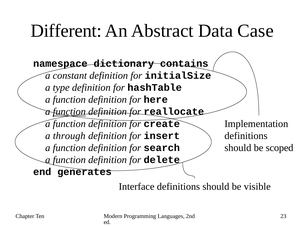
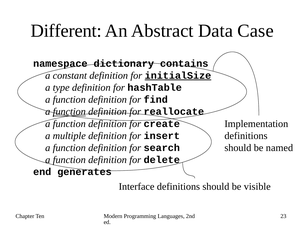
initialSize underline: none -> present (178, 76)
here: here -> find (156, 100)
through: through -> multiple (69, 136)
scoped: scoped -> named (279, 148)
